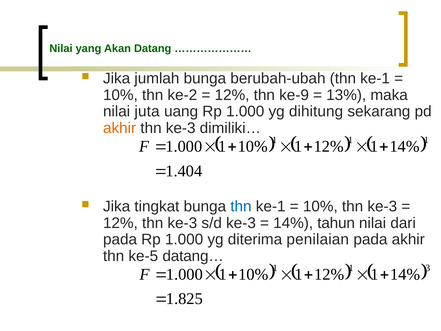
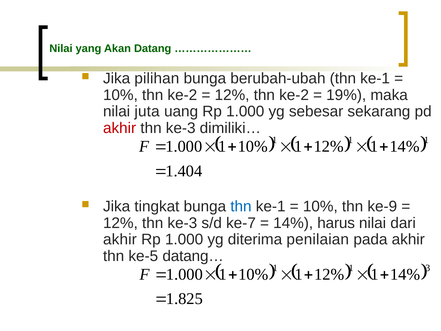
jumlah: jumlah -> pilihan (157, 78)
12% thn ke-9: ke-9 -> ke-2 (294, 95)
13%: 13% -> 19% (346, 95)
dihitung: dihitung -> sebesar (316, 111)
akhir colour: orange -> red (120, 128)
10% thn ke-3: ke-3 -> ke-9 (382, 206)
s/d ke-3: ke-3 -> ke-7 (241, 223)
tahun: tahun -> harus (336, 223)
pada: pada -> akhir (120, 239)
